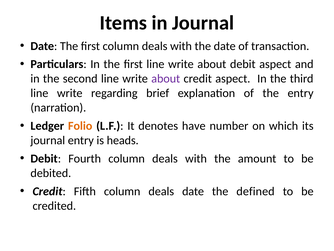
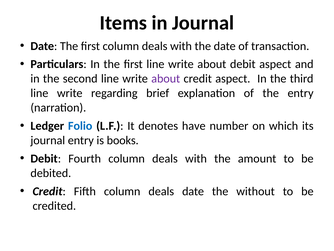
Folio colour: orange -> blue (80, 126)
heads: heads -> books (123, 140)
defined: defined -> without (256, 191)
